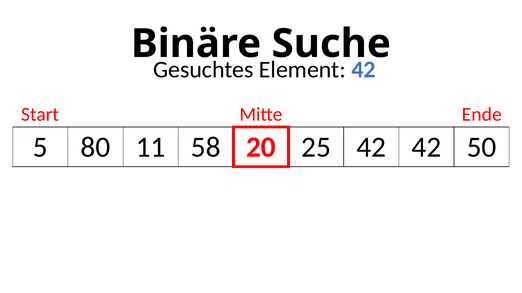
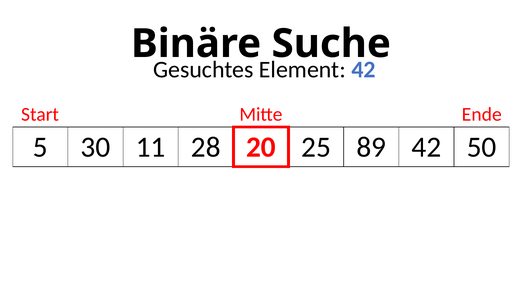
80: 80 -> 30 (95, 147)
58: 58 -> 28 (206, 147)
25 42: 42 -> 89 (371, 147)
